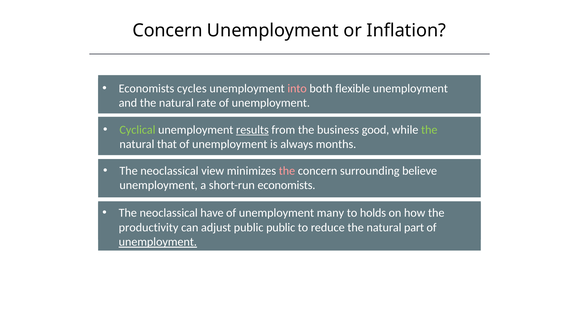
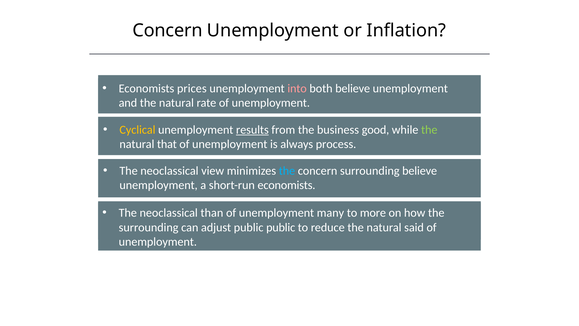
cycles: cycles -> prices (192, 88)
both flexible: flexible -> believe (353, 88)
Cyclical colour: light green -> yellow (137, 130)
months: months -> process (336, 144)
the colour: pink -> light blue (287, 171)
have: have -> than (212, 213)
holds: holds -> more (373, 213)
productivity: productivity -> surrounding (149, 227)
part: part -> said (414, 227)
unemployment underline: present -> none (158, 242)
